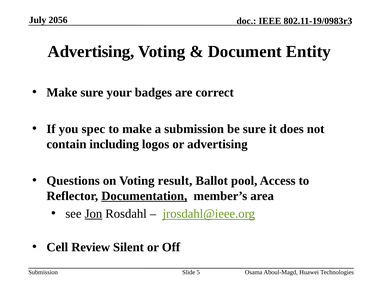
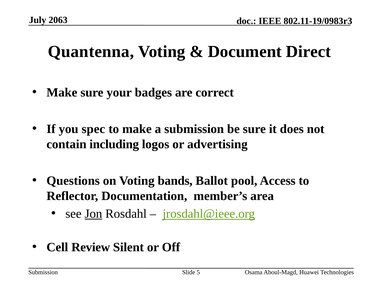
2056: 2056 -> 2063 (58, 20)
Advertising: Advertising -> Quantenna (91, 52)
Entity: Entity -> Direct (308, 52)
result: result -> bands (175, 181)
Documentation underline: present -> none (144, 196)
